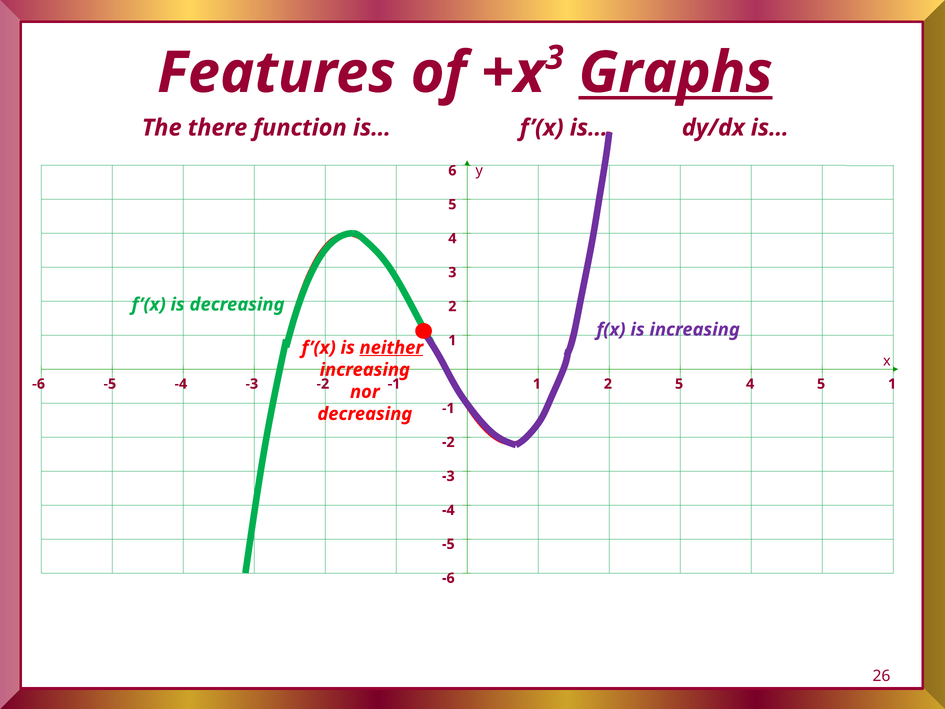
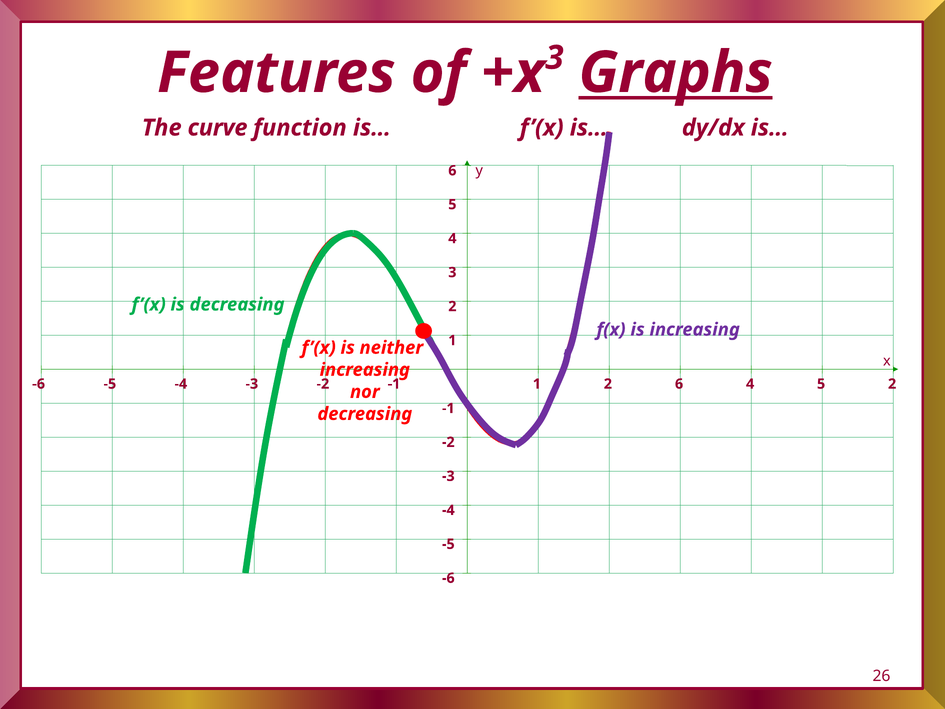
there: there -> curve (218, 128)
neither underline: present -> none (391, 348)
5: 5 -> 6 (679, 384)
5 1: 1 -> 2 (892, 384)
